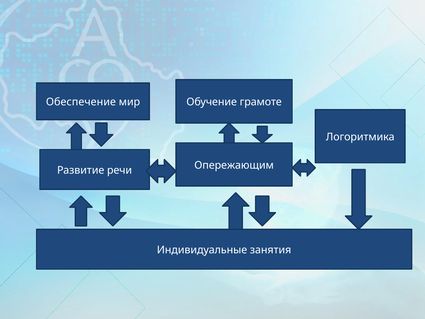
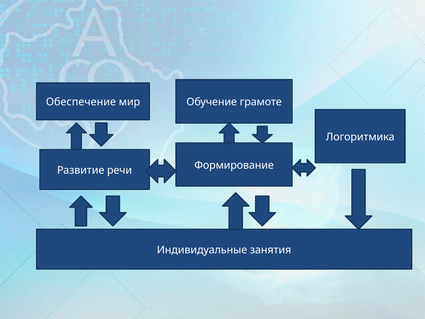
Опережающим: Опережающим -> Формирование (234, 165)
